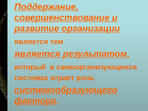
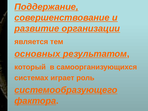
является: является -> основных (37, 54)
